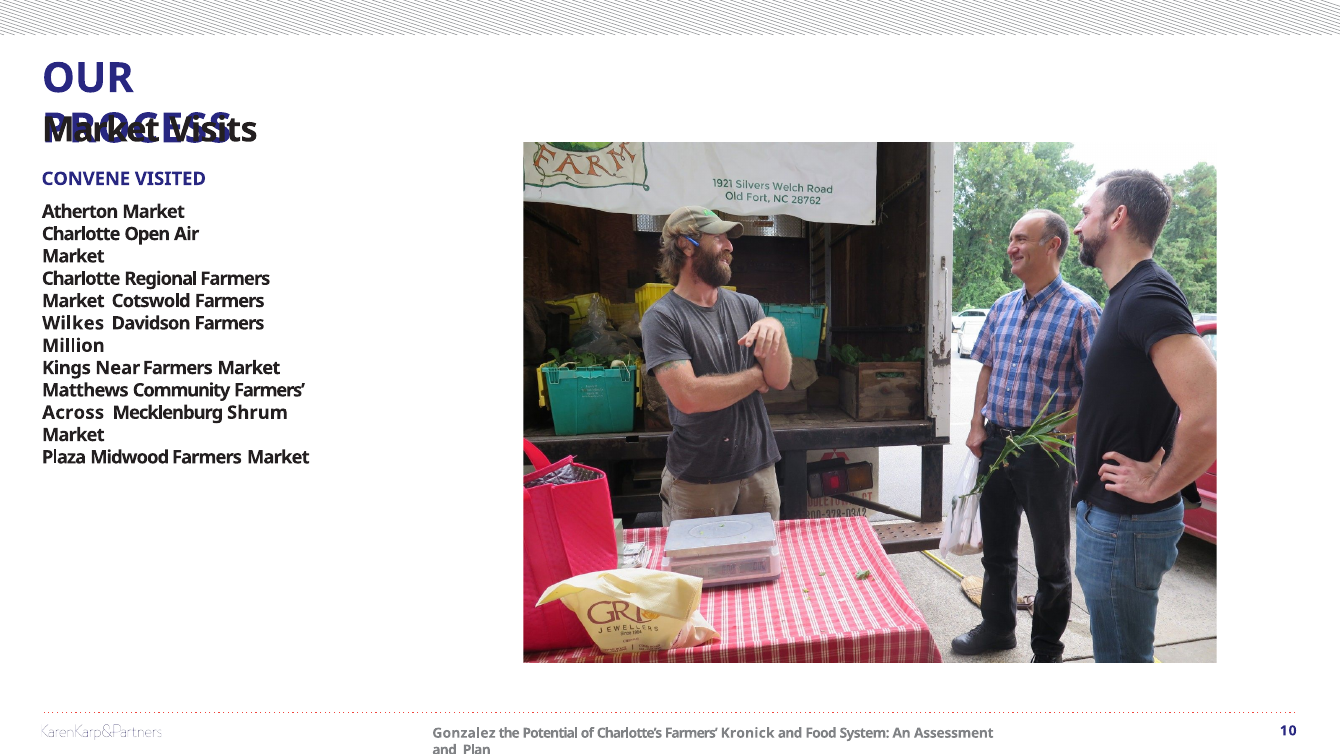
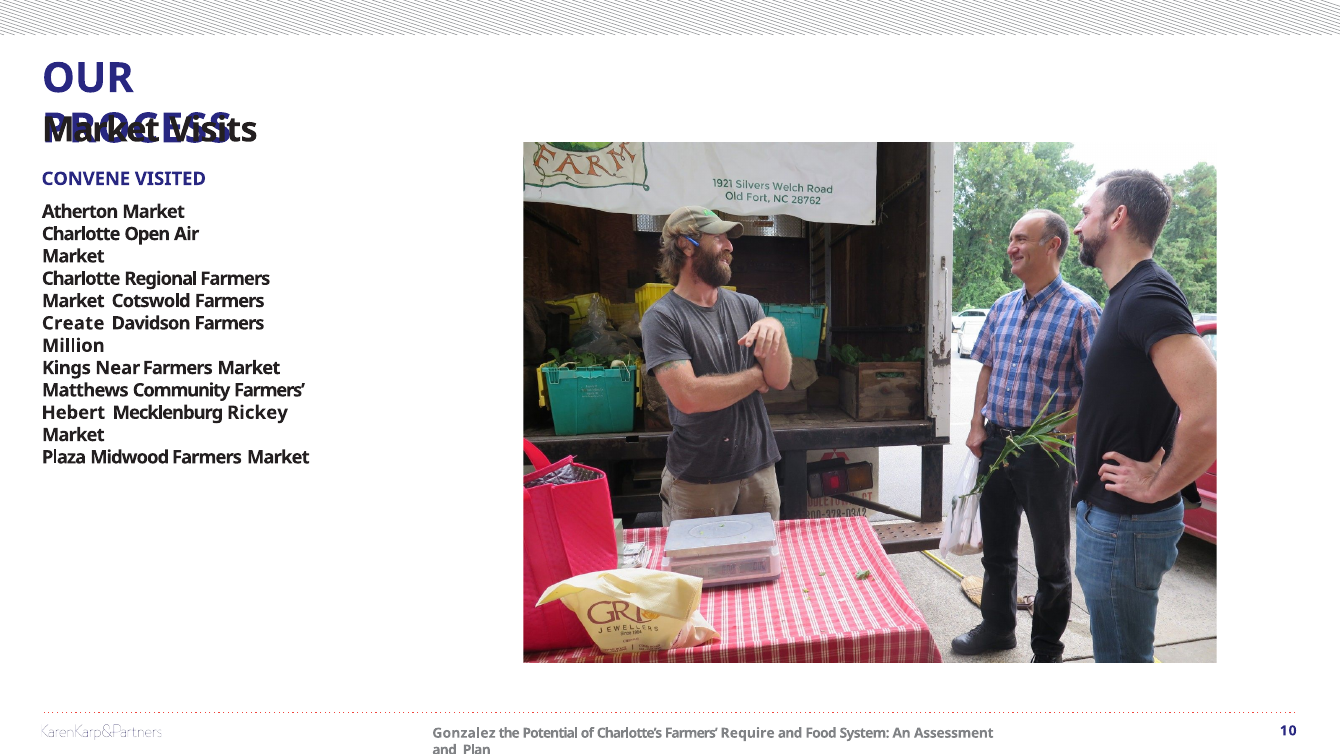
Wilkes: Wilkes -> Create (73, 323)
Across: Across -> Hebert (73, 413)
Shrum: Shrum -> Rickey (257, 413)
Kronick: Kronick -> Require (748, 733)
